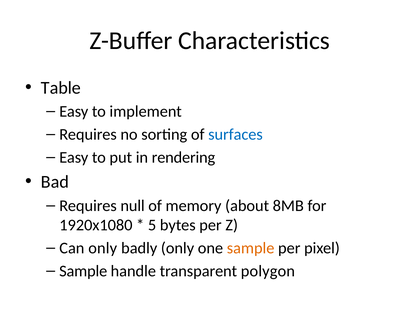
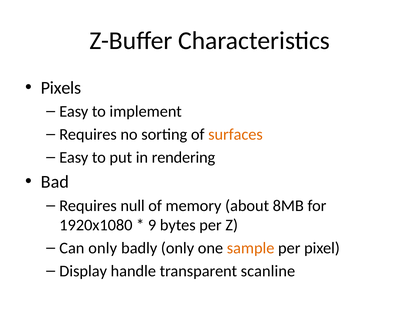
Table: Table -> Pixels (61, 88)
surfaces colour: blue -> orange (235, 134)
5: 5 -> 9 (152, 225)
Sample: Sample -> Display (83, 271)
polygon: polygon -> scanline (268, 271)
